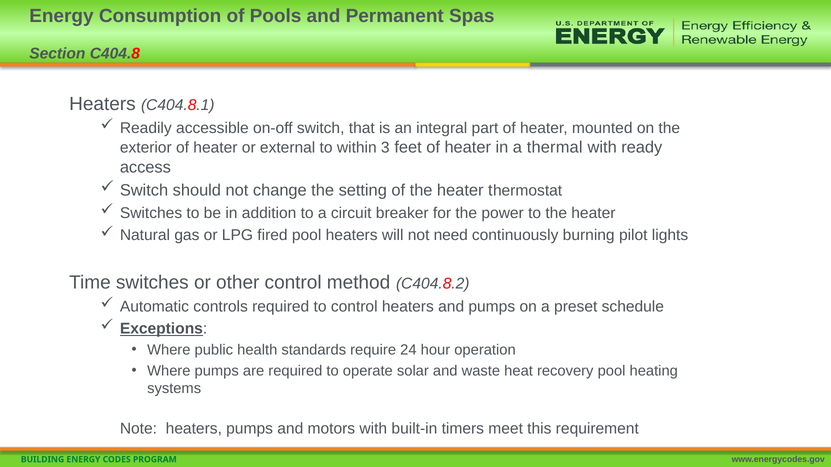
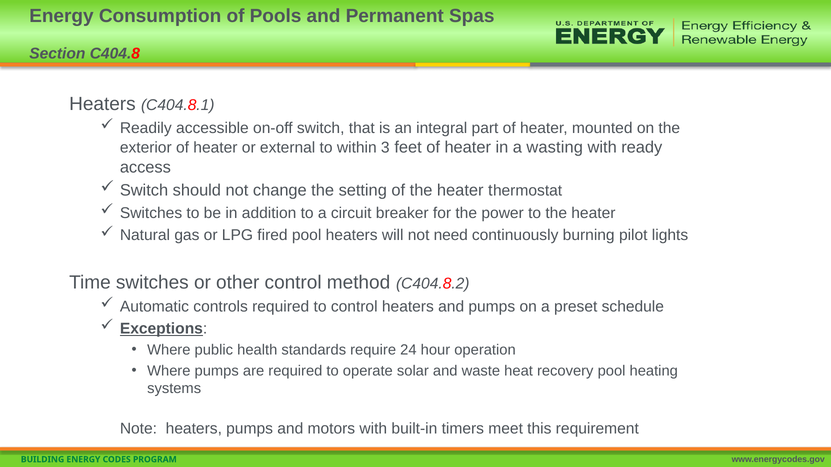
thermal: thermal -> wasting (555, 148)
